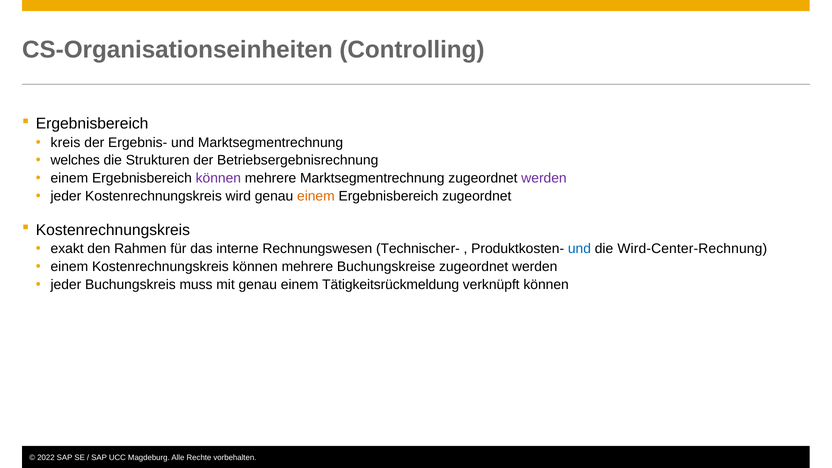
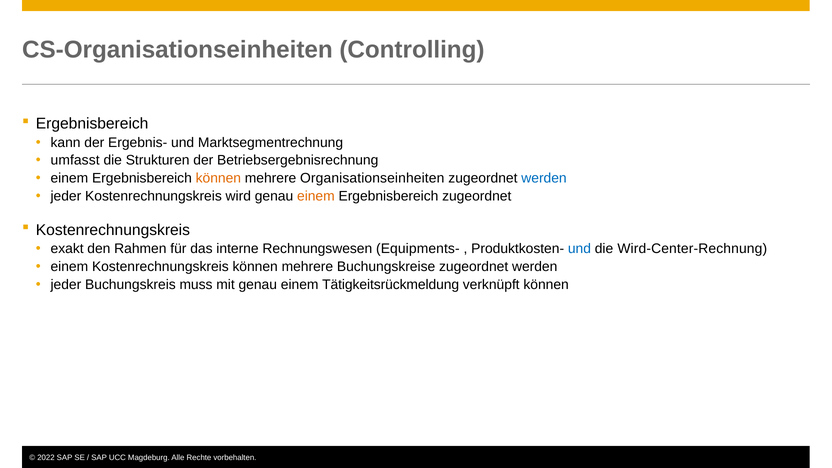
kreis: kreis -> kann (66, 143)
welches: welches -> umfasst (75, 160)
können colour: purple -> orange (218, 178)
mehrere Marktsegmentrechnung: Marktsegmentrechnung -> Organisationseinheiten (372, 178)
werden colour: purple -> blue (544, 178)
Technischer-: Technischer- -> Equipments- (418, 249)
